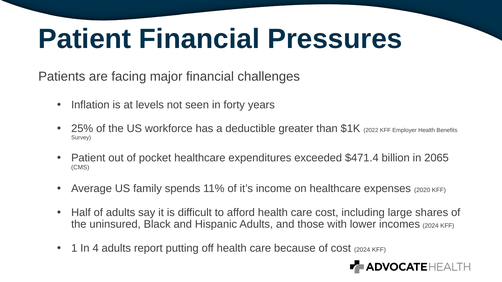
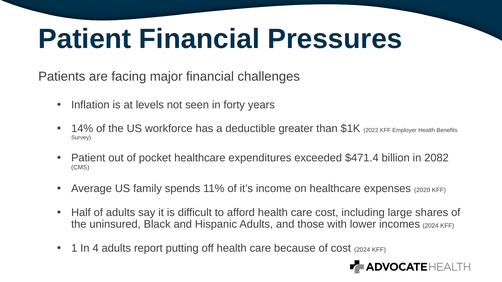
25%: 25% -> 14% (82, 129)
2065: 2065 -> 2082 (437, 158)
